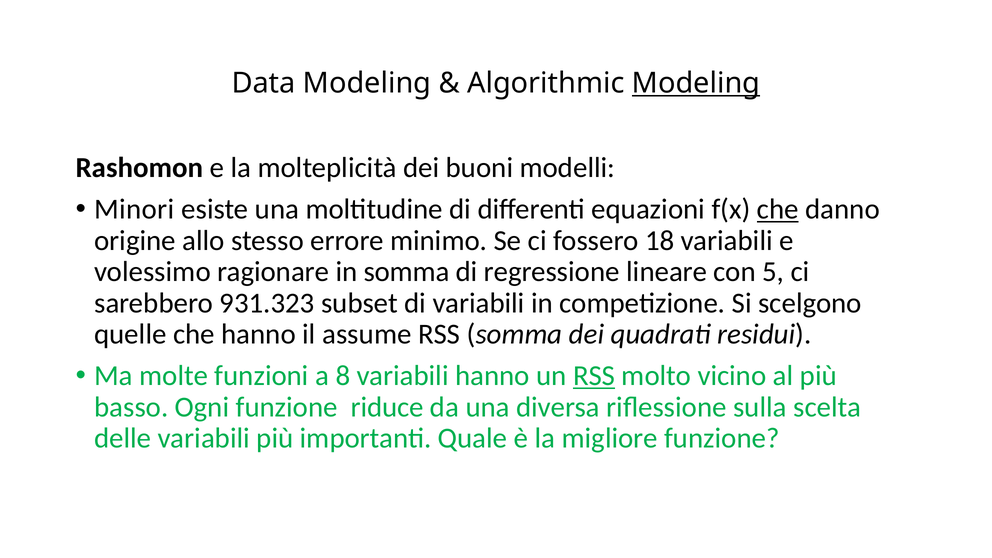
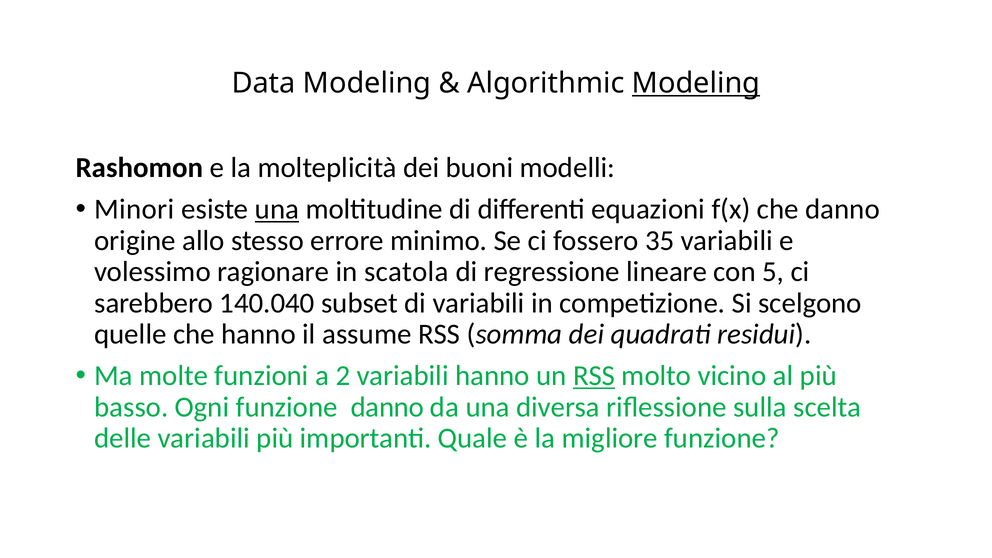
una underline: none -> present (277, 209)
che underline: present -> none (778, 209)
18: 18 -> 35 (660, 241)
in somma: somma -> scatola (406, 272)
931.323: 931.323 -> 140.040 (267, 303)
8: 8 -> 2 (343, 376)
funzione riduce: riduce -> danno (387, 407)
